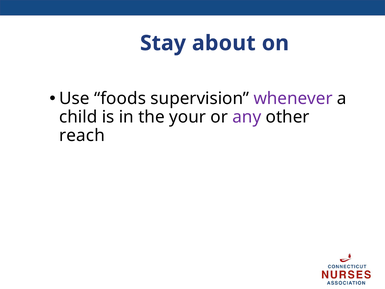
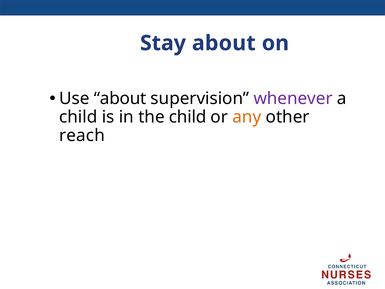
Use foods: foods -> about (120, 98)
the your: your -> child (188, 117)
any colour: purple -> orange (247, 117)
